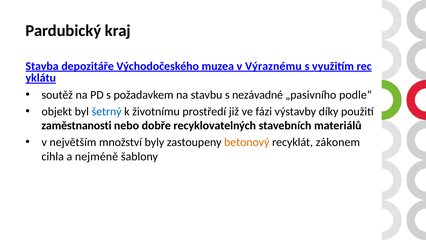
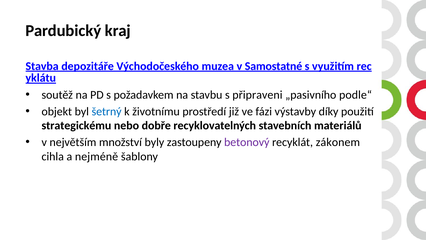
Výraznému: Výraznému -> Samostatné (274, 66)
nezávadné: nezávadné -> připraveni (257, 95)
zaměstnanosti: zaměstnanosti -> strategickému (76, 126)
betonový colour: orange -> purple (247, 142)
